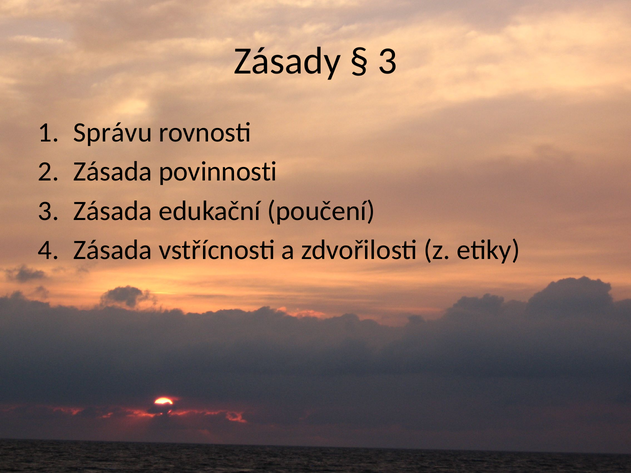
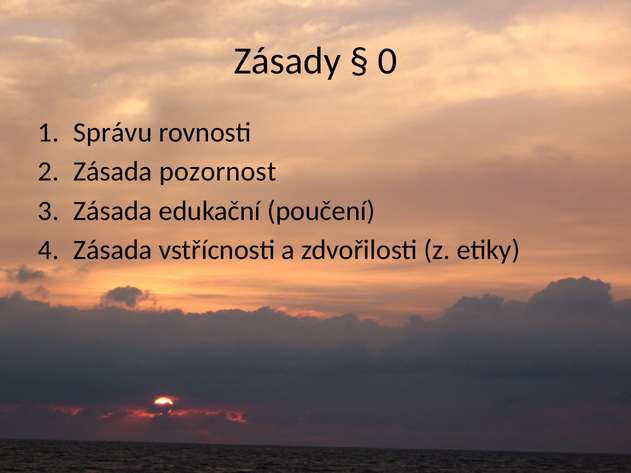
3: 3 -> 0 (387, 61)
povinnosti: povinnosti -> pozornost (218, 172)
